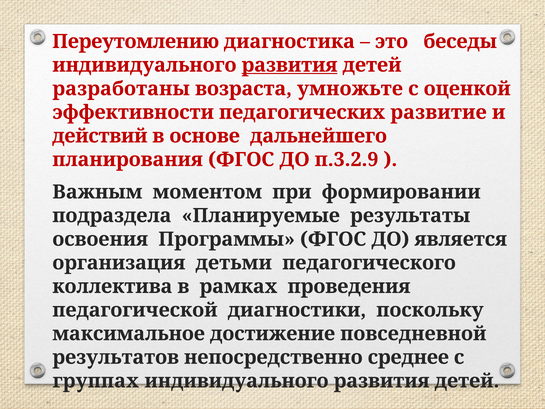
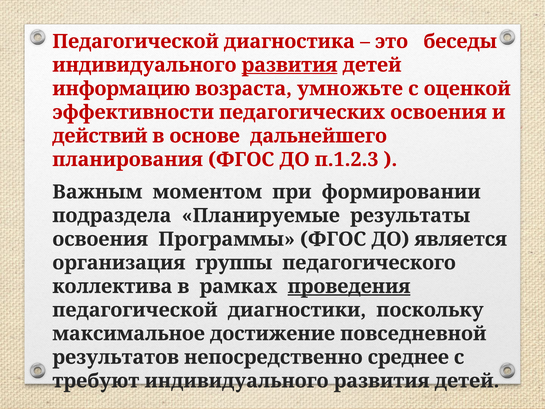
Переутомлению: Переутомлению -> Педагогической (136, 41)
разработаны: разработаны -> информацию (121, 89)
педагогических развитие: развитие -> освоения (439, 112)
п.3.2.9: п.3.2.9 -> п.1.2.3 (347, 159)
детьми: детьми -> группы (234, 263)
проведения underline: none -> present (349, 286)
группах: группах -> требуют (96, 381)
